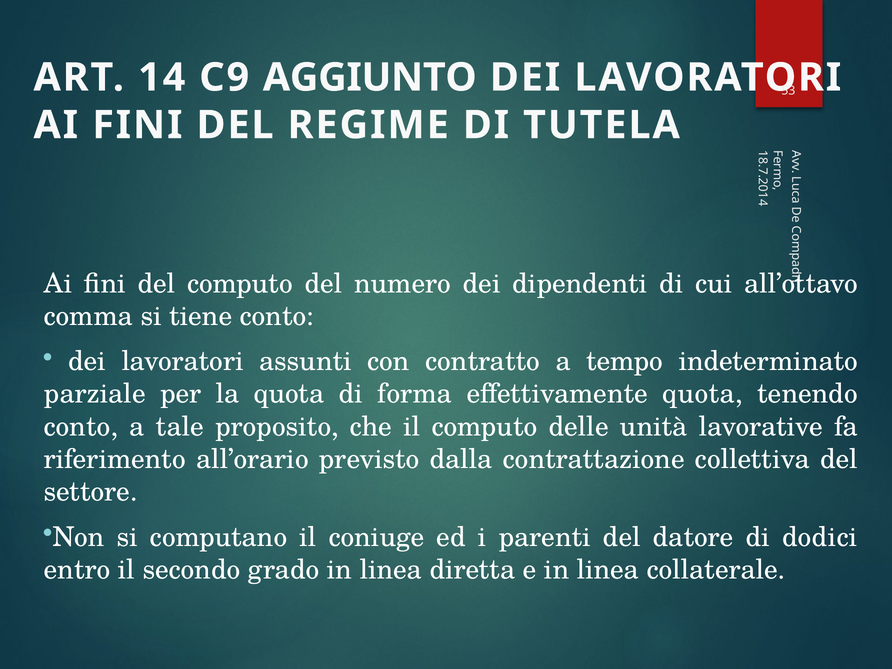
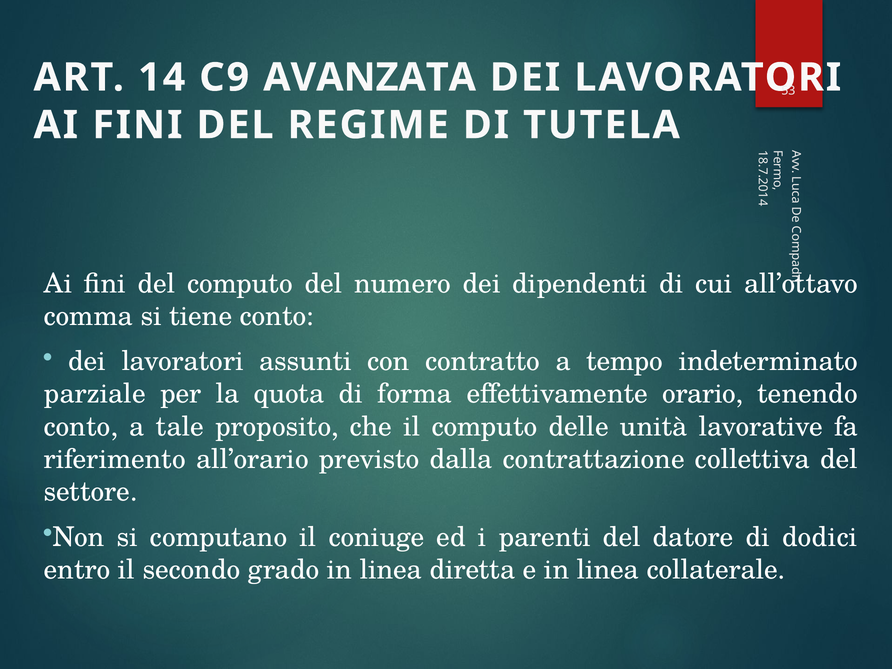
AGGIUNTO: AGGIUNTO -> AVANZATA (370, 78)
effettivamente quota: quota -> orario (703, 394)
